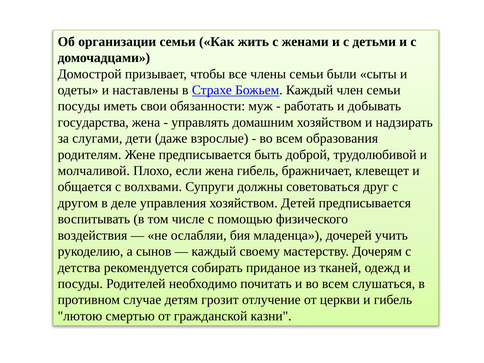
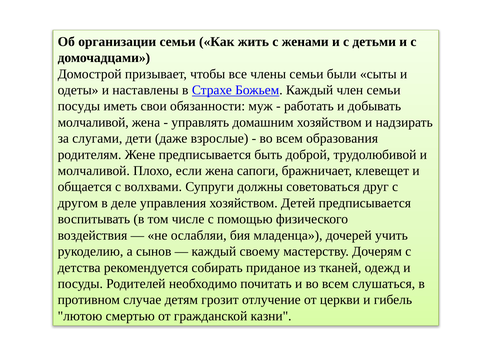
государства: государства -> молчаливой (93, 122)
жена гибель: гибель -> сапоги (258, 171)
